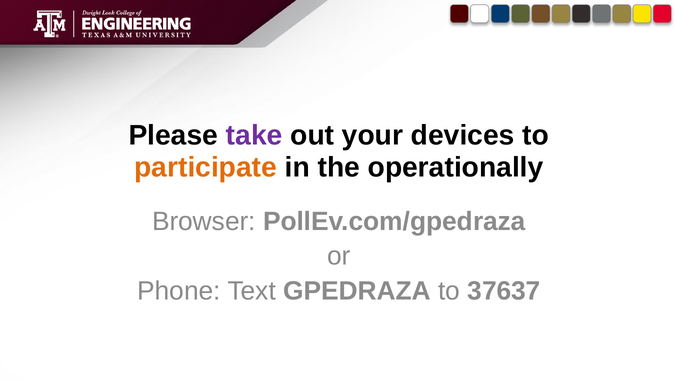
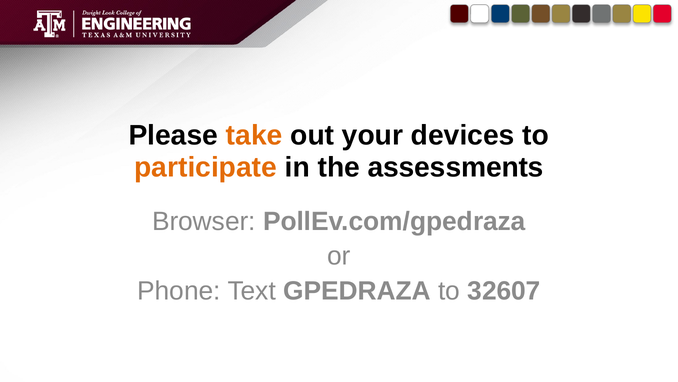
take colour: purple -> orange (254, 135)
operationally: operationally -> assessments (456, 167)
37637: 37637 -> 32607 (504, 291)
